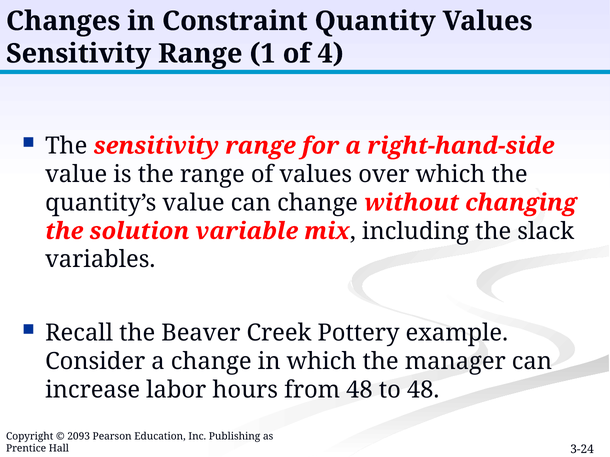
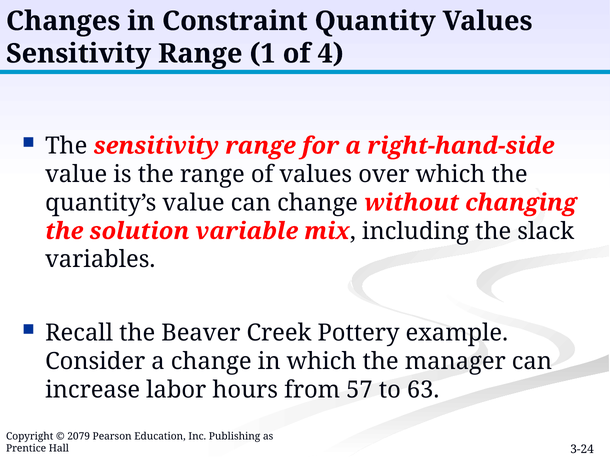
from 48: 48 -> 57 (359, 390)
to 48: 48 -> 63 (423, 390)
2093: 2093 -> 2079 (79, 437)
